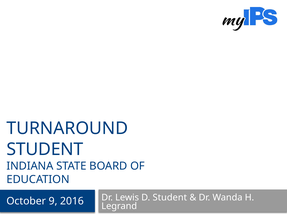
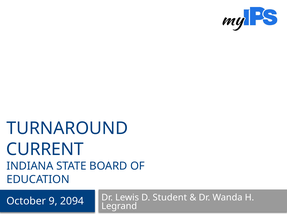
STUDENT: STUDENT -> CURRENT (45, 149)
2016: 2016 -> 2094 (72, 201)
